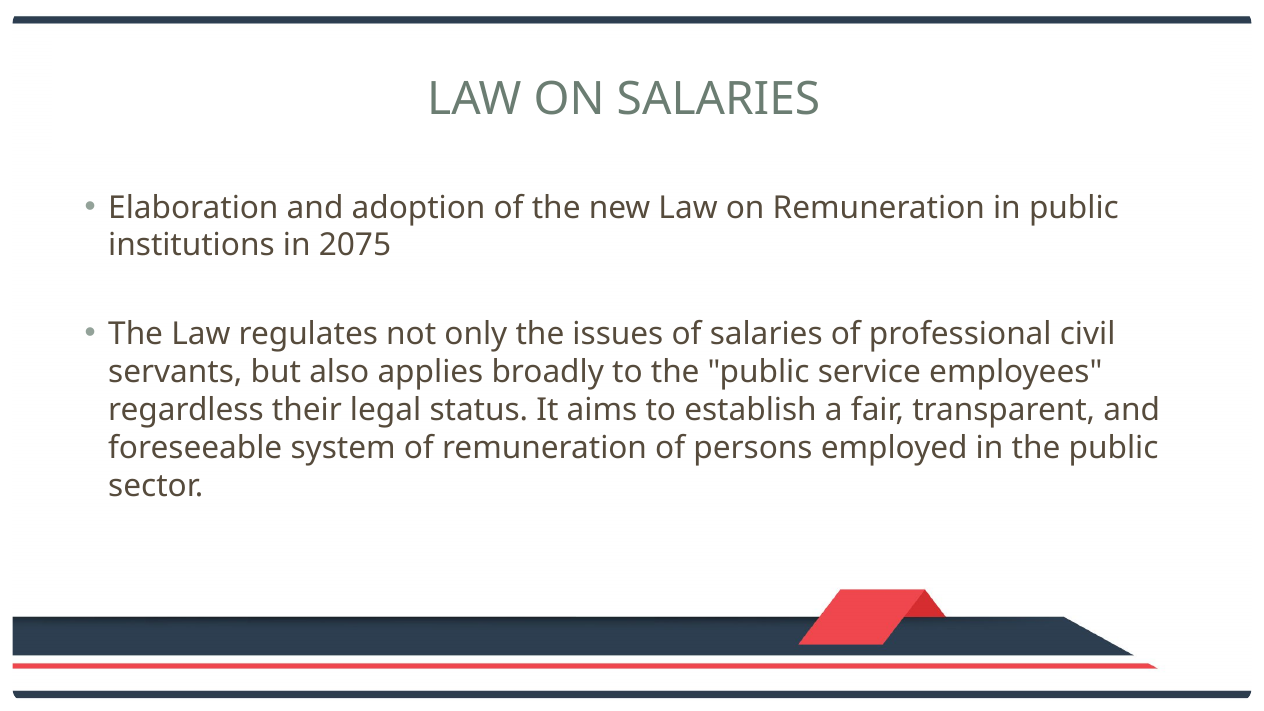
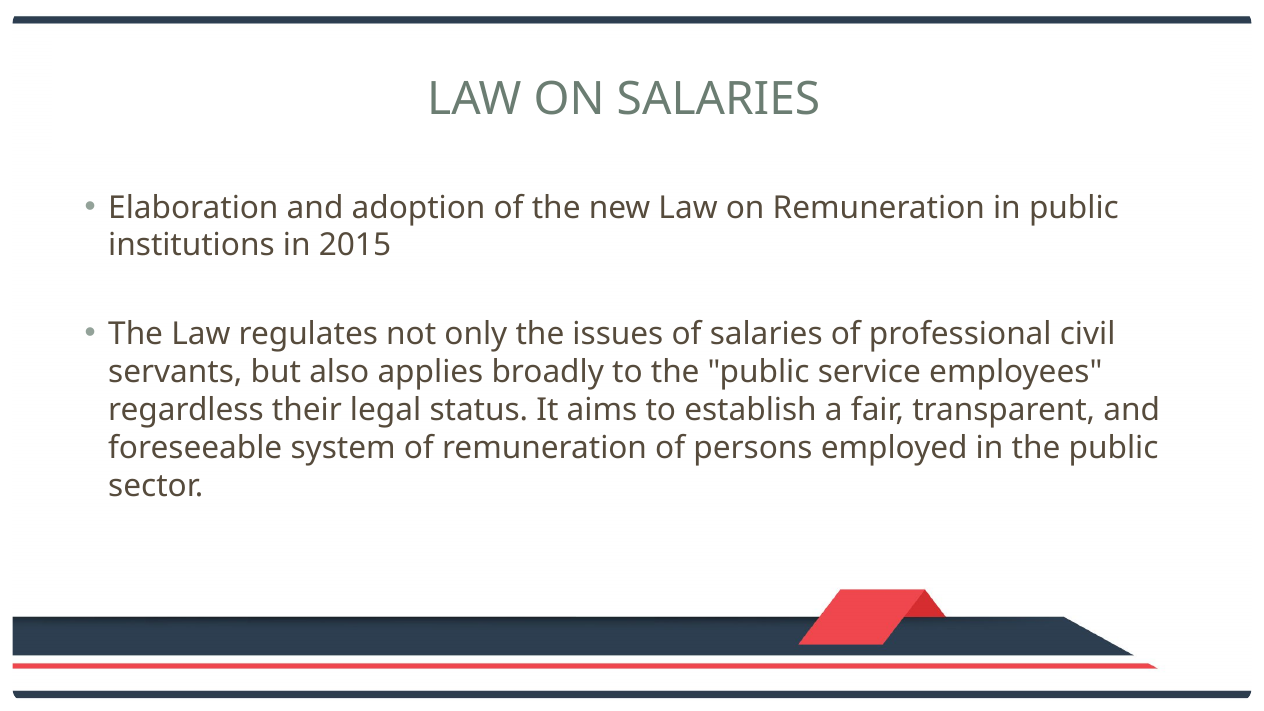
2075: 2075 -> 2015 (355, 246)
